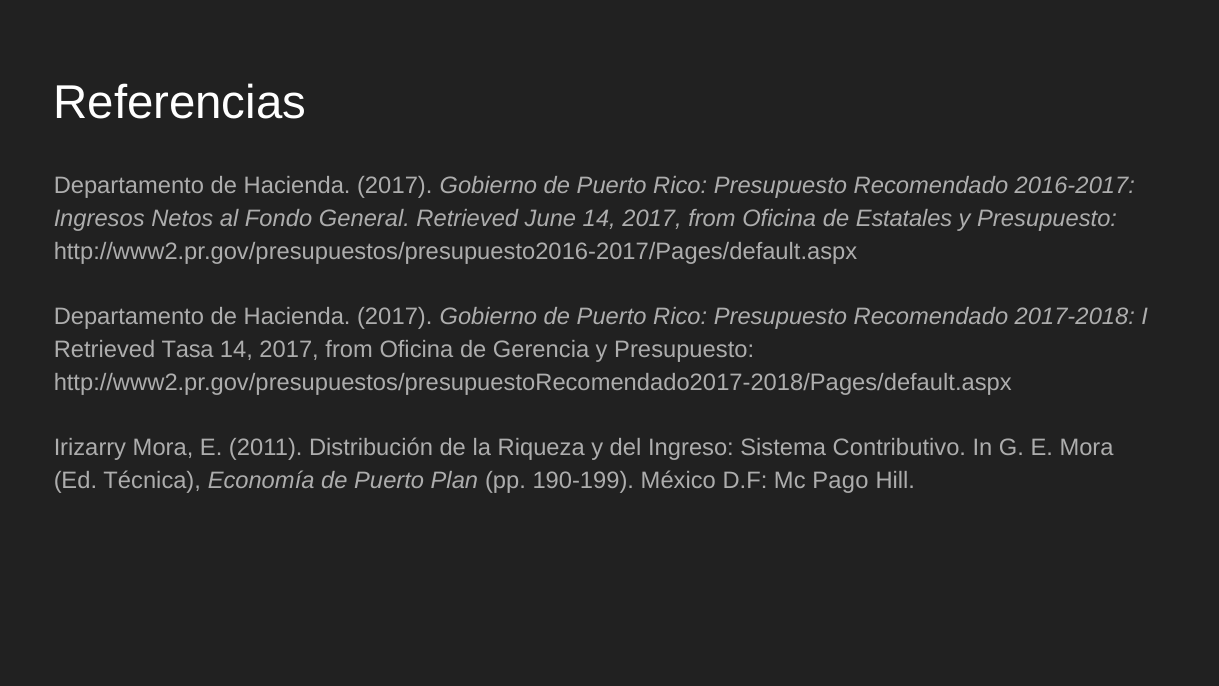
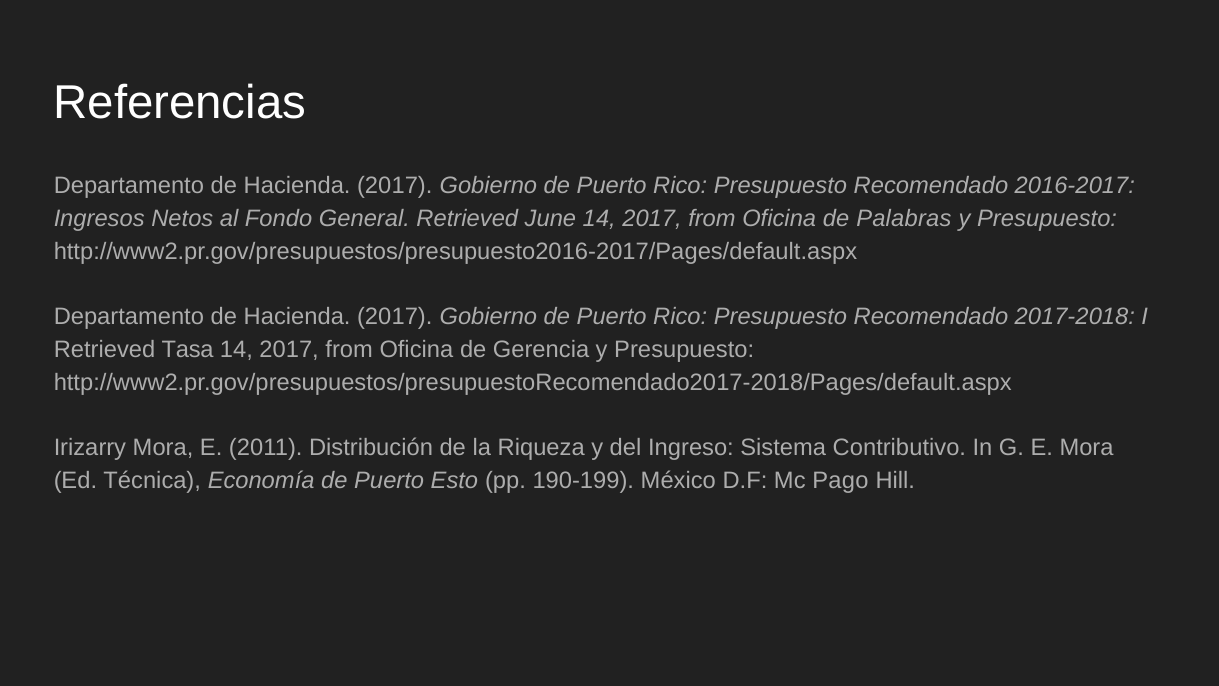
Estatales: Estatales -> Palabras (904, 219)
Plan: Plan -> Esto (454, 480)
